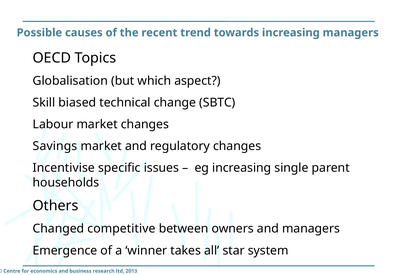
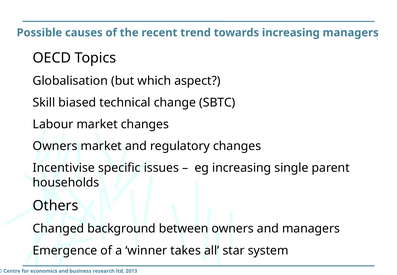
Savings: Savings -> Owners (55, 146)
competitive: competitive -> background (122, 229)
